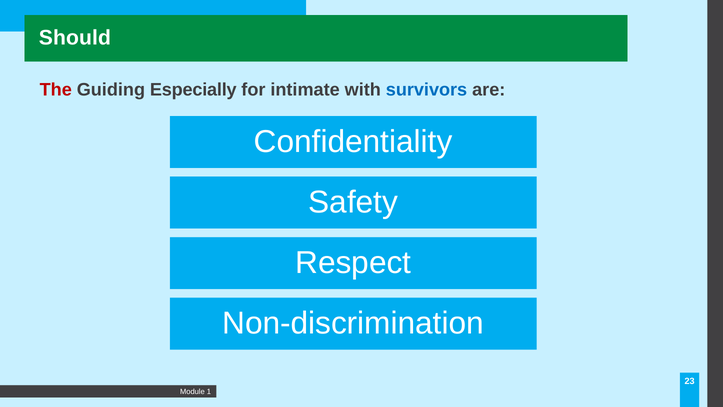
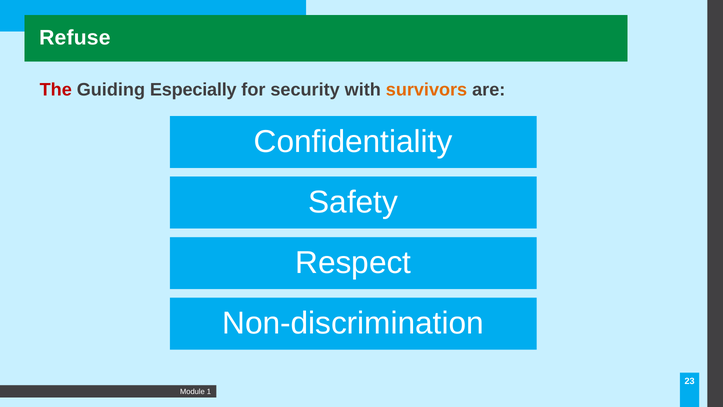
Should: Should -> Refuse (75, 38)
intimate: intimate -> security (305, 90)
survivors colour: blue -> orange (427, 90)
